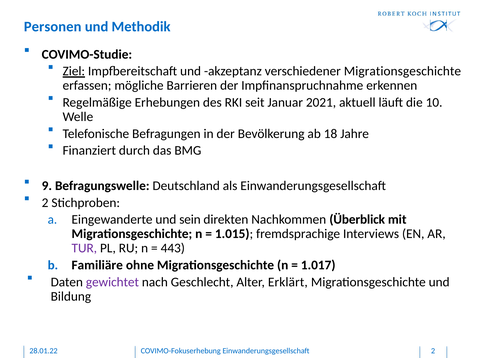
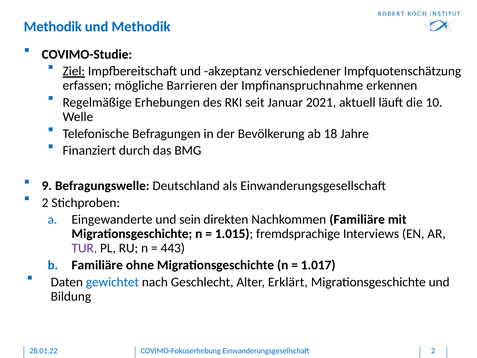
Personen: Personen -> Methodik (53, 27)
verschiedener Migrationsgeschichte: Migrationsgeschichte -> Impfquotenschätzung (403, 71)
Nachkommen Überblick: Überblick -> Familiäre (357, 219)
gewichtet colour: purple -> blue (112, 282)
